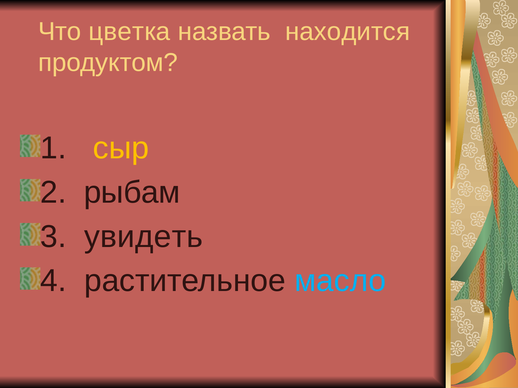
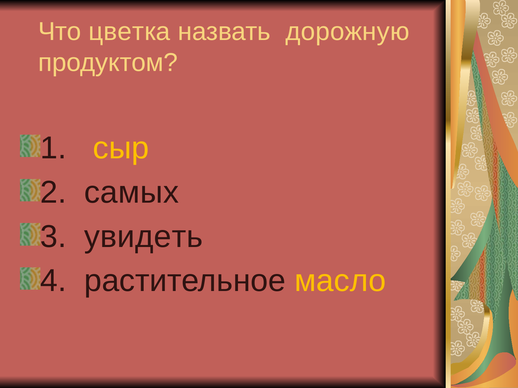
находится: находится -> дорожную (347, 32)
рыбам: рыбам -> самых (132, 193)
масло colour: light blue -> yellow (340, 281)
